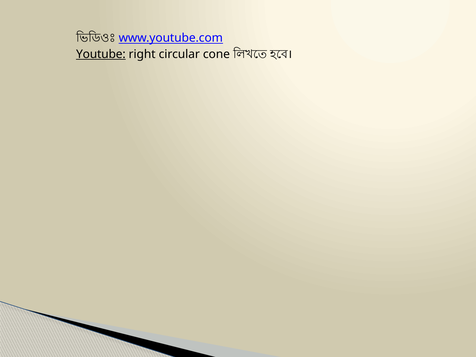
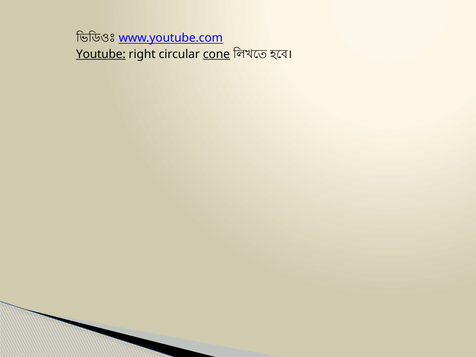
cone underline: none -> present (216, 54)
